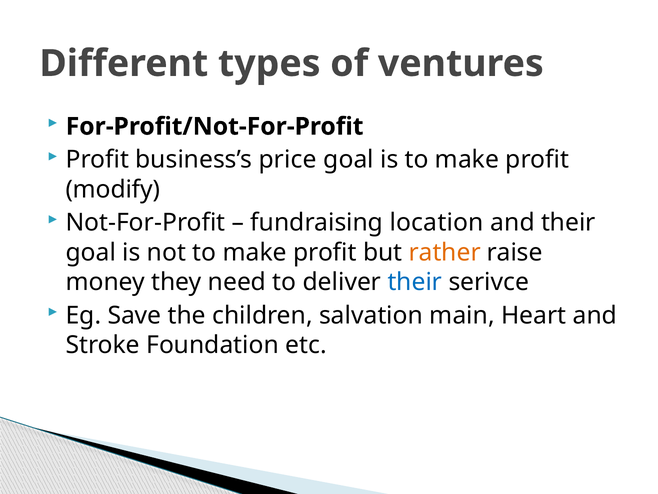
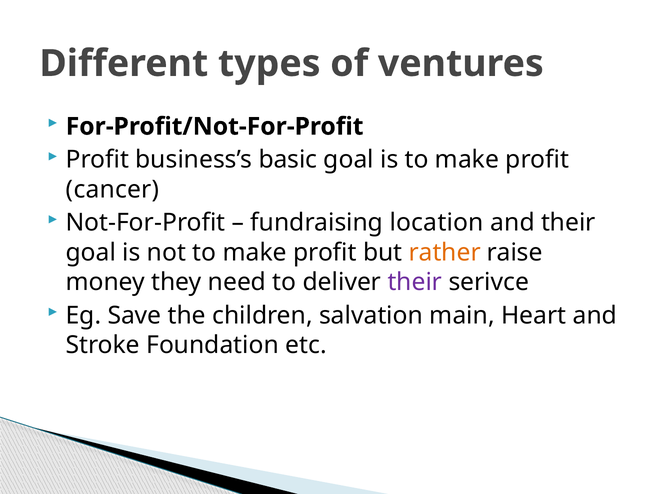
price: price -> basic (288, 160)
modify: modify -> cancer (113, 189)
their colour: blue -> purple (415, 282)
